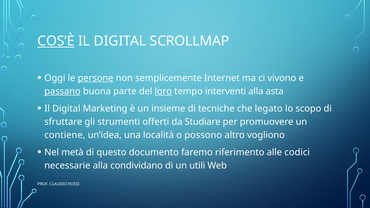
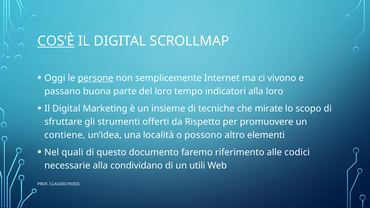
passano underline: present -> none (62, 91)
loro underline: present -> none (163, 91)
interventi: interventi -> indicatori (226, 91)
alla asta: asta -> loro (275, 91)
legato: legato -> mirate (269, 109)
Studiare: Studiare -> Rispetto (203, 122)
vogliono: vogliono -> elementi (266, 135)
metà: metà -> quali (72, 152)
